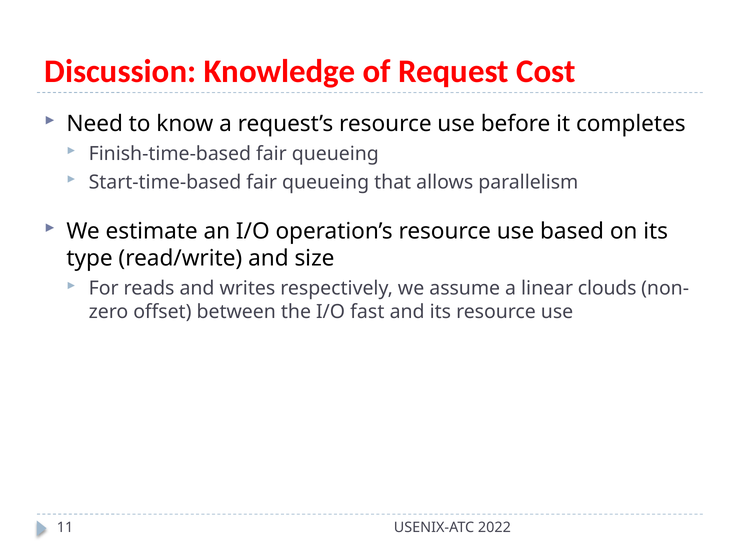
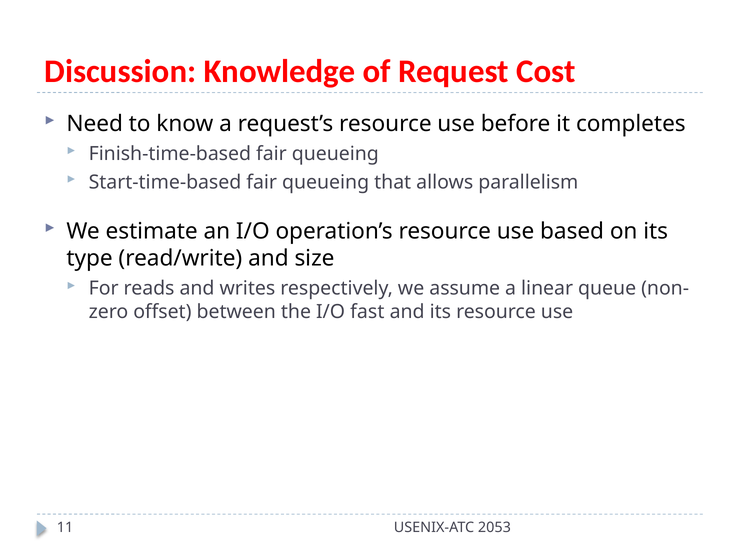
clouds: clouds -> queue (607, 289)
2022: 2022 -> 2053 (494, 528)
